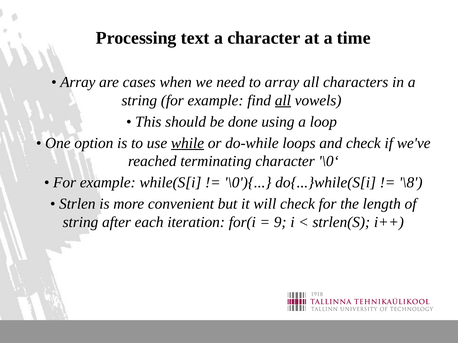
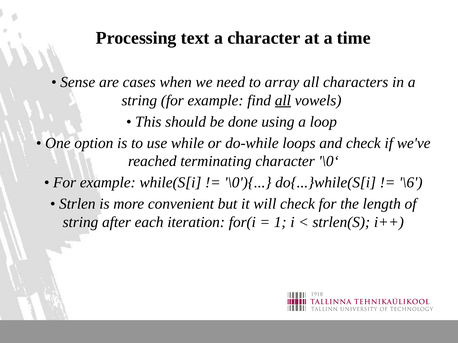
Array: Array -> Sense (78, 82)
while underline: present -> none (187, 143)
\8: \8 -> \6 (411, 183)
9: 9 -> 1 (280, 223)
